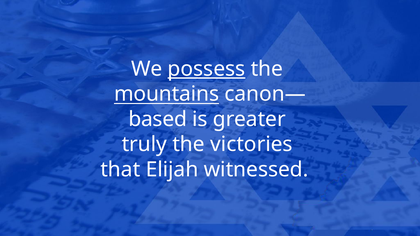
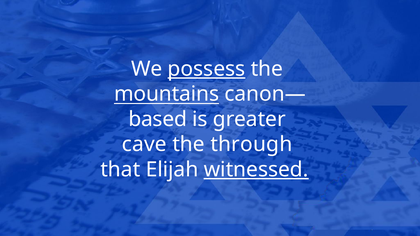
truly: truly -> cave (144, 145)
victories: victories -> through (251, 145)
witnessed underline: none -> present (256, 170)
